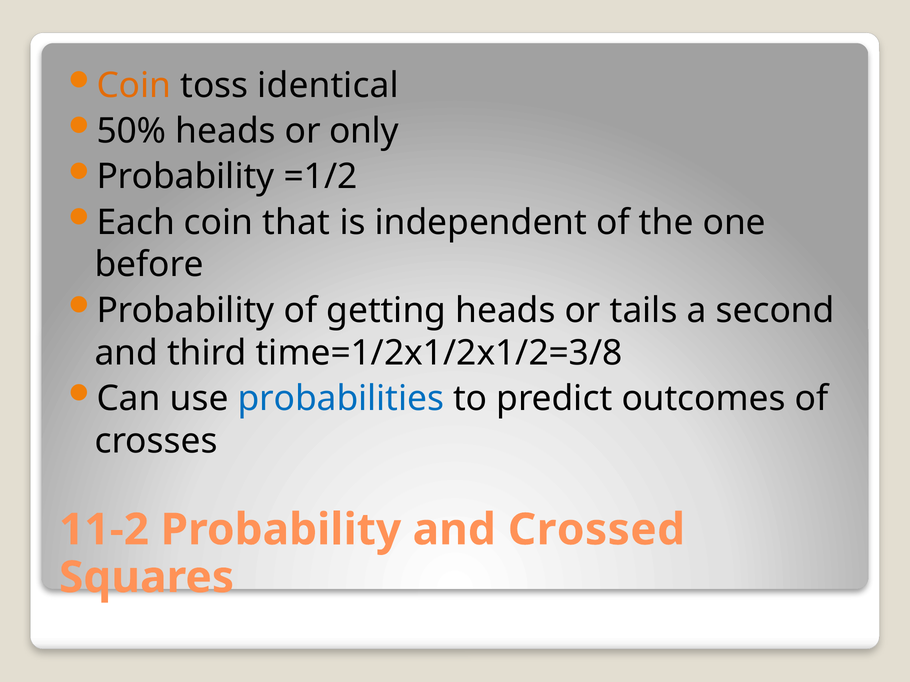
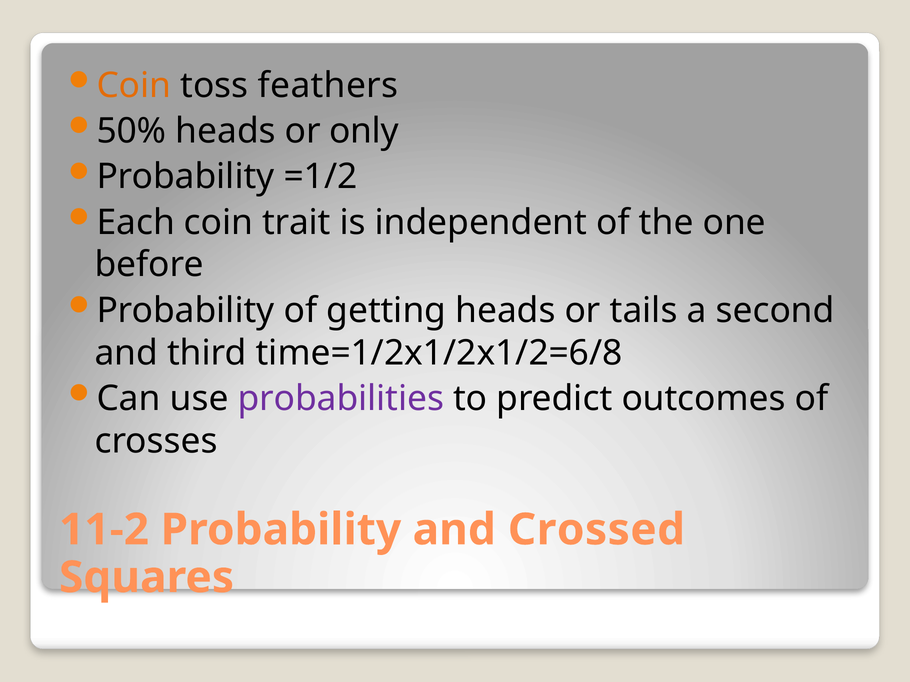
identical: identical -> feathers (328, 86)
that: that -> trait (297, 223)
time=1/2x1/2x1/2=3/8: time=1/2x1/2x1/2=3/8 -> time=1/2x1/2x1/2=6/8 (439, 353)
probabilities colour: blue -> purple (341, 399)
